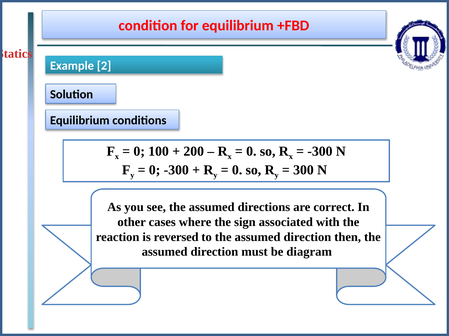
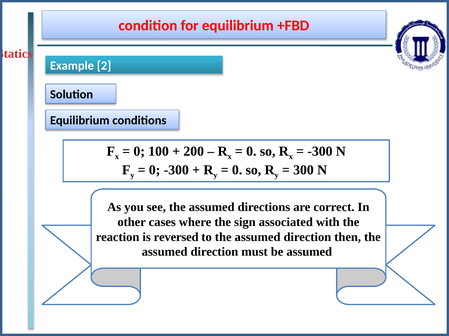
be diagram: diagram -> assumed (309, 252)
